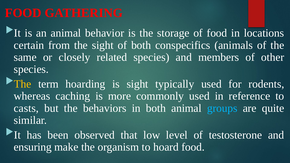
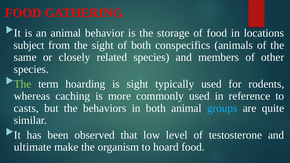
certain: certain -> subject (29, 45)
The colour: yellow -> light green (23, 84)
ensuring: ensuring -> ultimate (33, 147)
